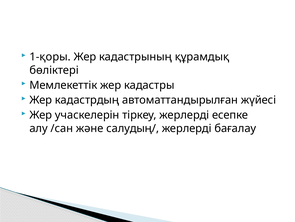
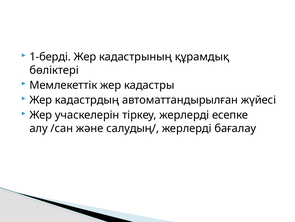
1-қоры: 1-қоры -> 1-берді (50, 57)
